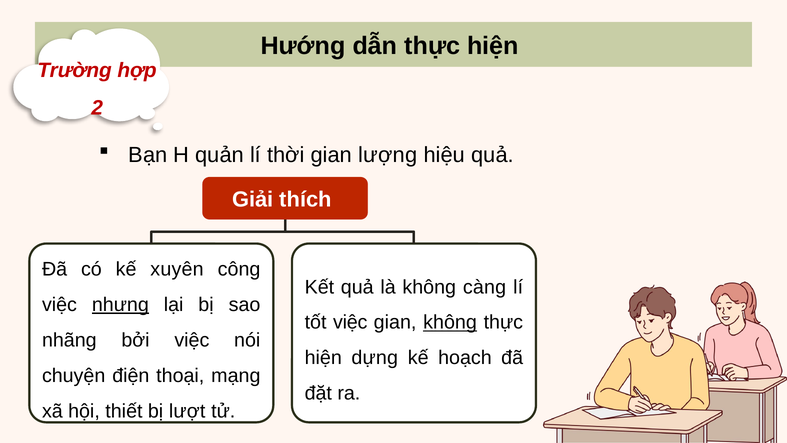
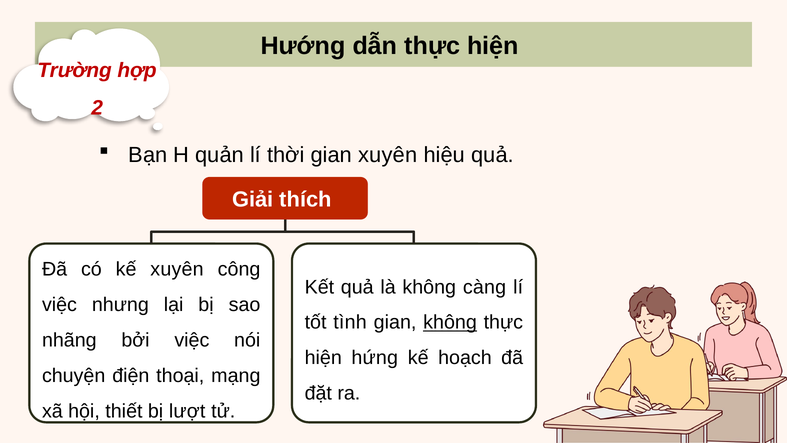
gian lượng: lượng -> xuyên (388, 155)
nhưng underline: present -> none (120, 305)
tốt việc: việc -> tình (350, 322)
dựng: dựng -> hứng (375, 358)
